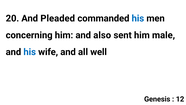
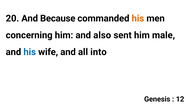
Pleaded: Pleaded -> Because (58, 18)
his colour: blue -> orange (138, 18)
well: well -> into (98, 52)
